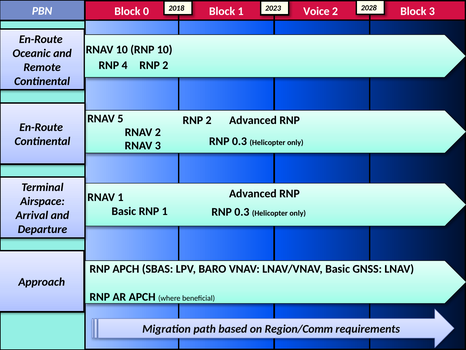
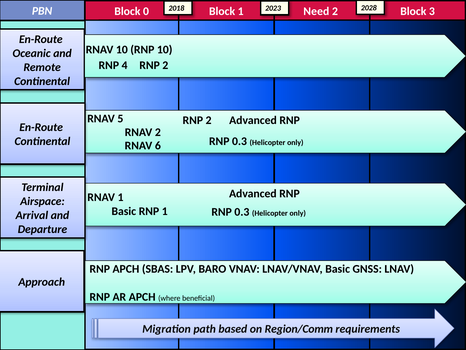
Voice: Voice -> Need (316, 11)
RNAV 3: 3 -> 6 (158, 145)
